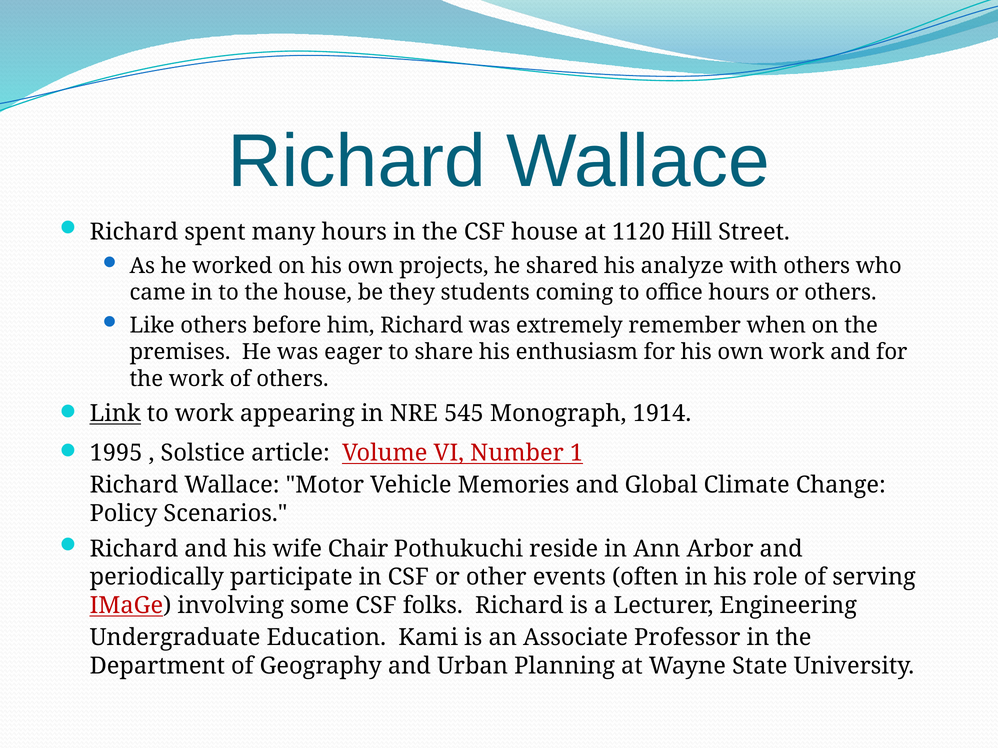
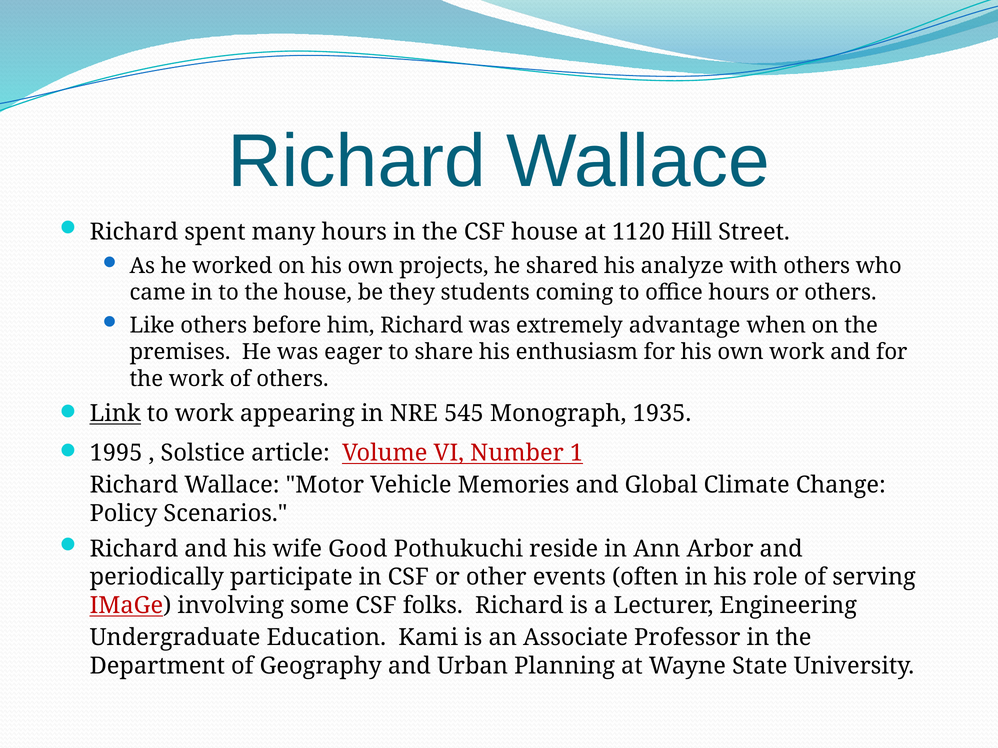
remember: remember -> advantage (685, 326)
1914: 1914 -> 1935 (662, 414)
Chair: Chair -> Good (358, 549)
